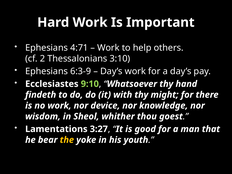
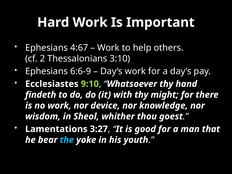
4:71: 4:71 -> 4:67 (79, 48)
6:3-9: 6:3-9 -> 6:6-9 (81, 71)
the colour: yellow -> light blue (67, 140)
